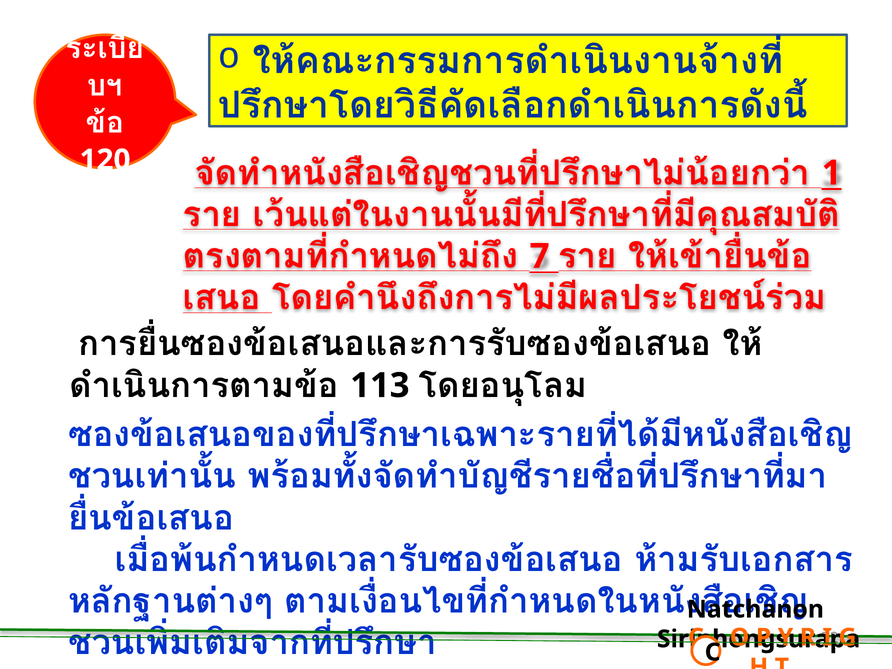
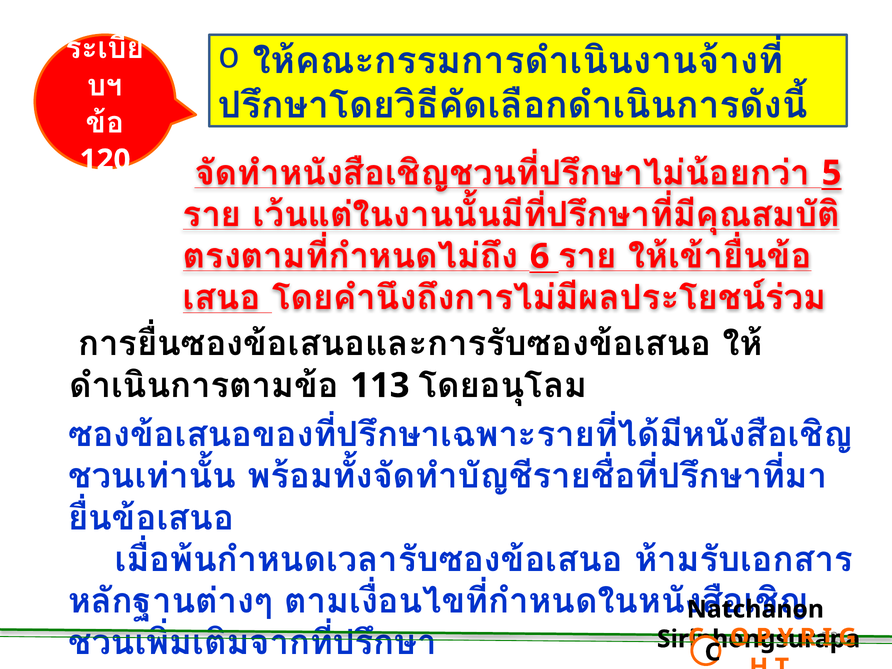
1: 1 -> 5 (832, 173)
7: 7 -> 6 (540, 256)
